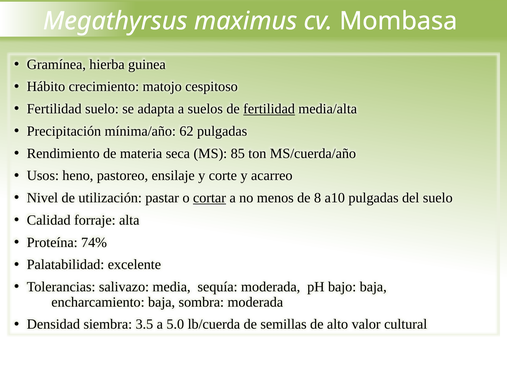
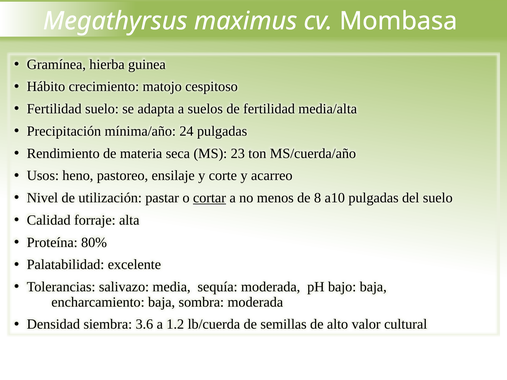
fertilidad underline: present -> none (269, 109)
62: 62 -> 24 (186, 131)
85: 85 -> 23 (238, 153)
74%: 74% -> 80% (94, 243)
3.5: 3.5 -> 3.6 (144, 325)
5.0: 5.0 -> 1.2 (175, 325)
